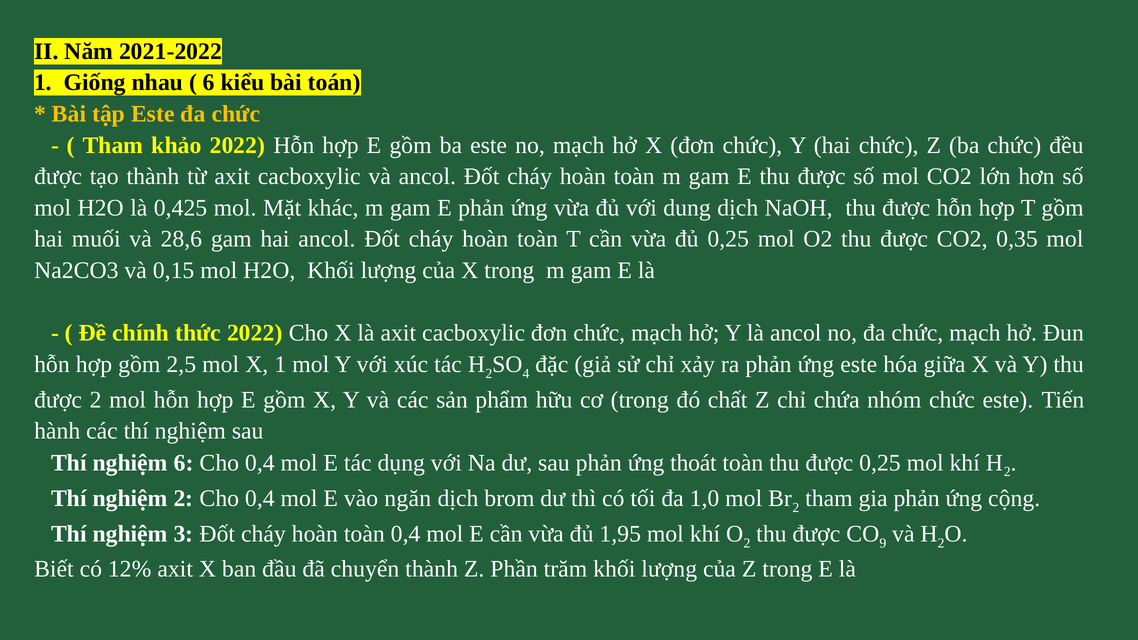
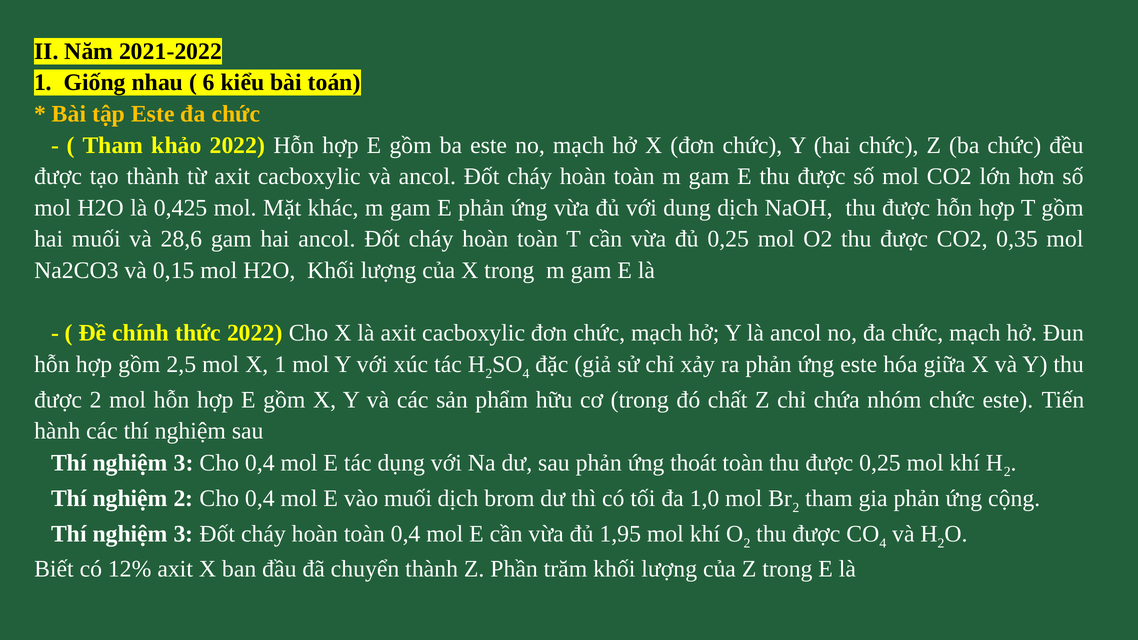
6: 6 -> 3 (184, 463)
vào ngăn: ngăn -> muối (408, 498)
9: 9 -> 4 (883, 543)
